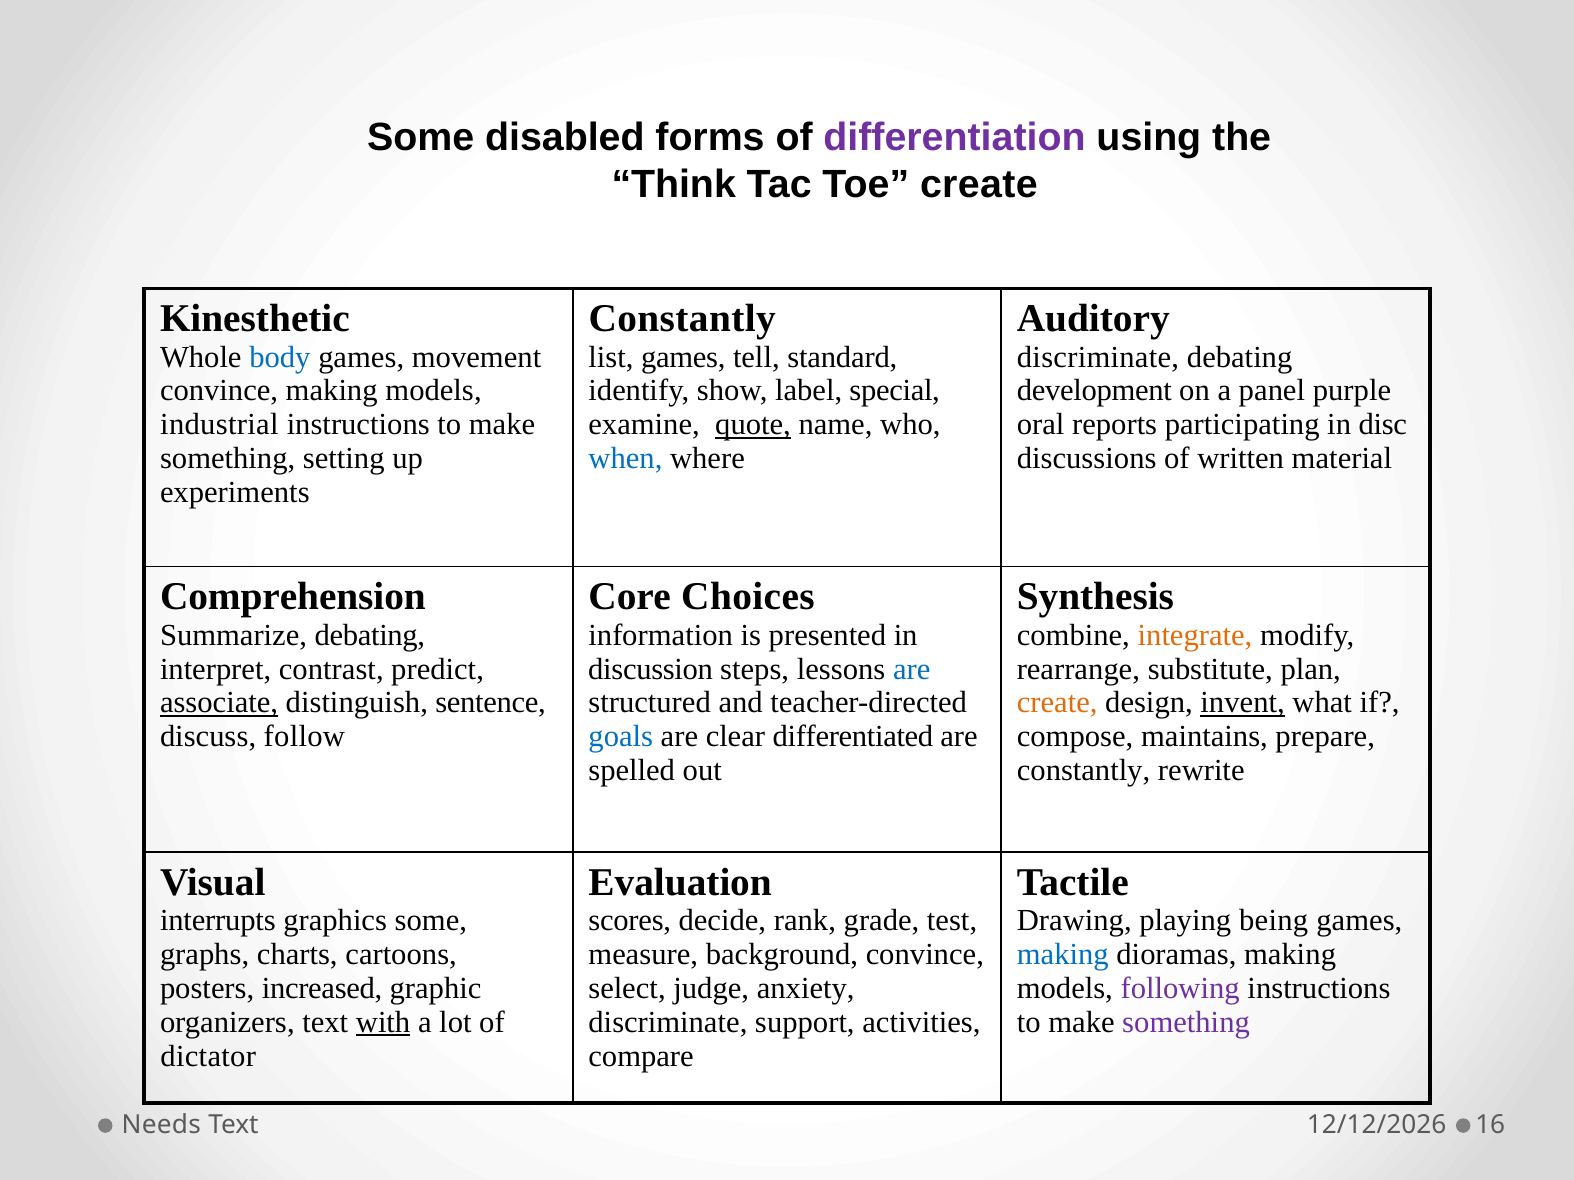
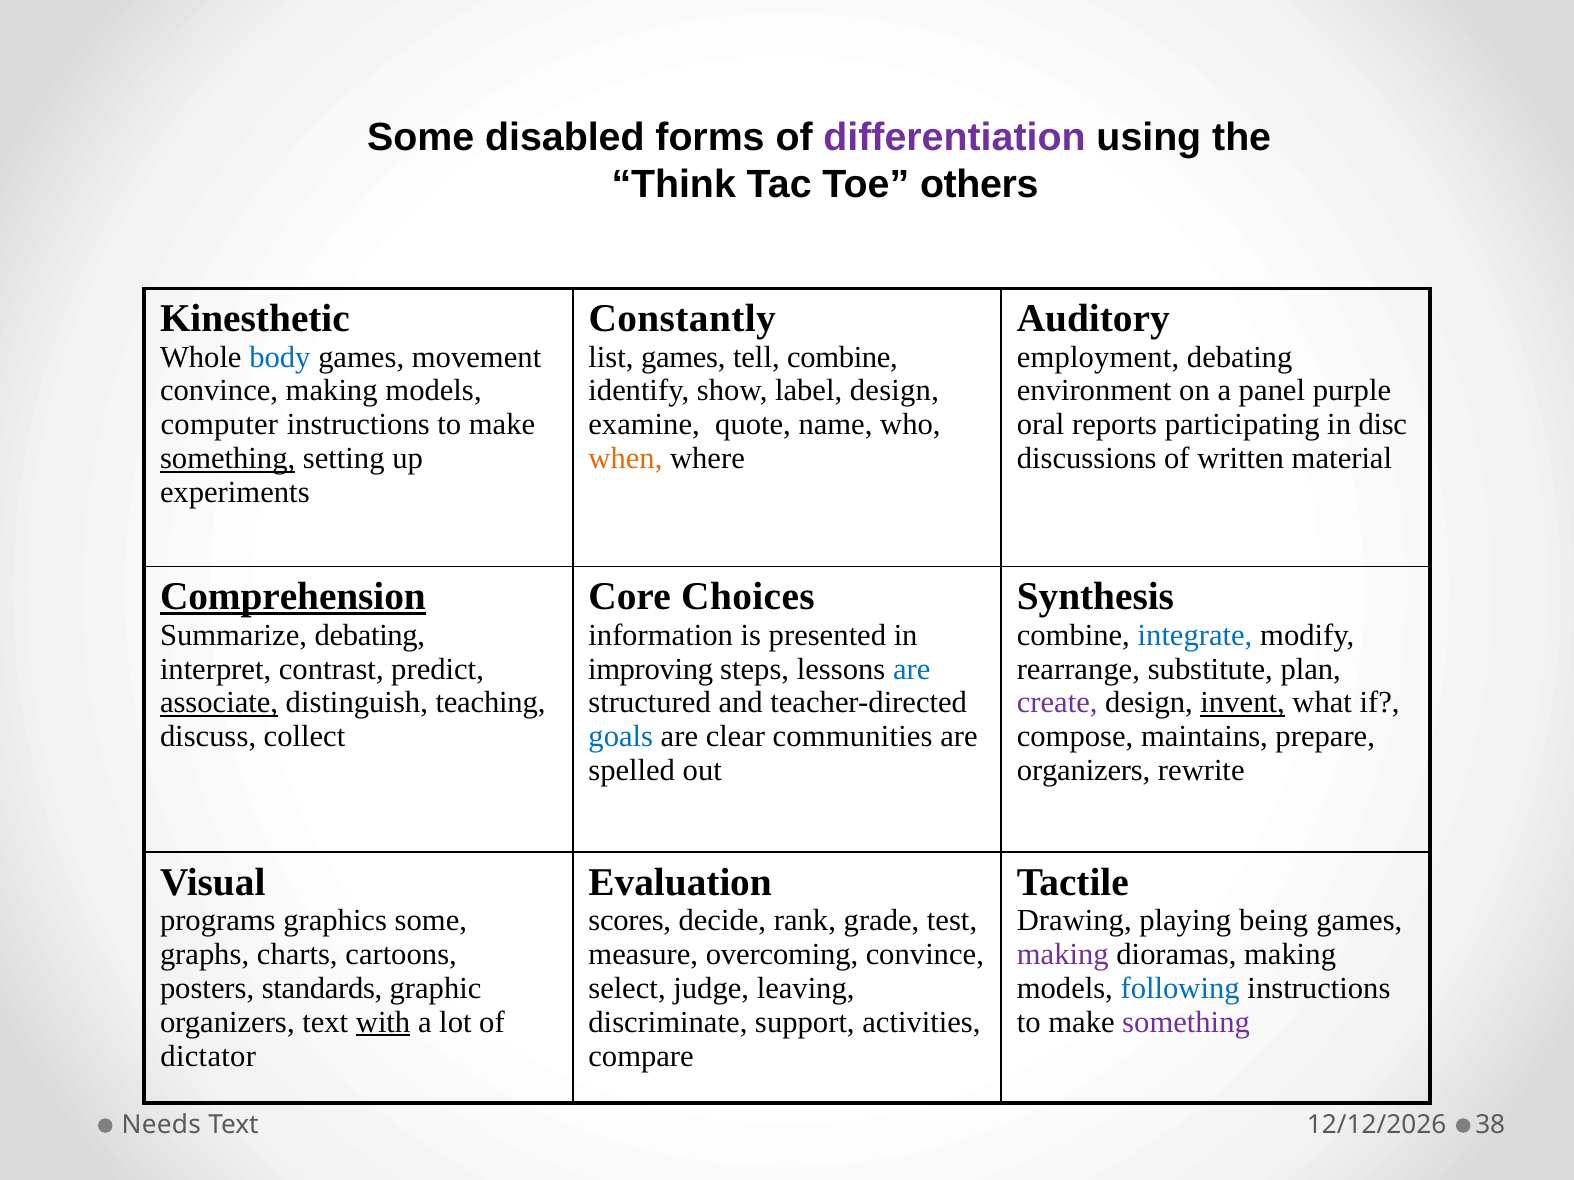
Toe create: create -> others (979, 185)
tell standard: standard -> combine (842, 357)
discriminate: discriminate -> employment (1098, 357)
label special: special -> design (894, 391)
development: development -> environment (1094, 391)
industrial: industrial -> computer (219, 425)
quote underline: present -> none (753, 425)
something underline: none -> present (228, 459)
when colour: blue -> orange (625, 459)
Comprehension underline: none -> present (293, 597)
integrate colour: orange -> blue (1195, 635)
discussion: discussion -> improving (651, 669)
sentence: sentence -> teaching (490, 703)
create colour: orange -> purple (1057, 703)
follow: follow -> collect (305, 737)
differentiated: differentiated -> communities (853, 737)
constantly: constantly -> organizers (1084, 771)
interrupts: interrupts -> programs (218, 921)
background: background -> overcoming (782, 955)
making colour: blue -> purple (1063, 955)
increased: increased -> standards (322, 989)
anxiety: anxiety -> leaving (806, 989)
following colour: purple -> blue (1180, 989)
16: 16 -> 38 (1490, 1125)
